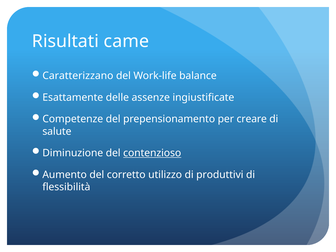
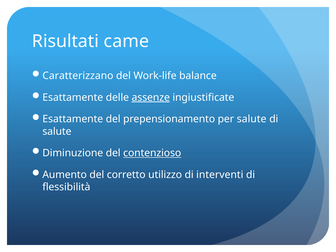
assenze underline: none -> present (151, 97)
Competenze: Competenze -> Esattamente (73, 119)
per creare: creare -> salute (252, 119)
produttivi: produttivi -> interventi (220, 175)
